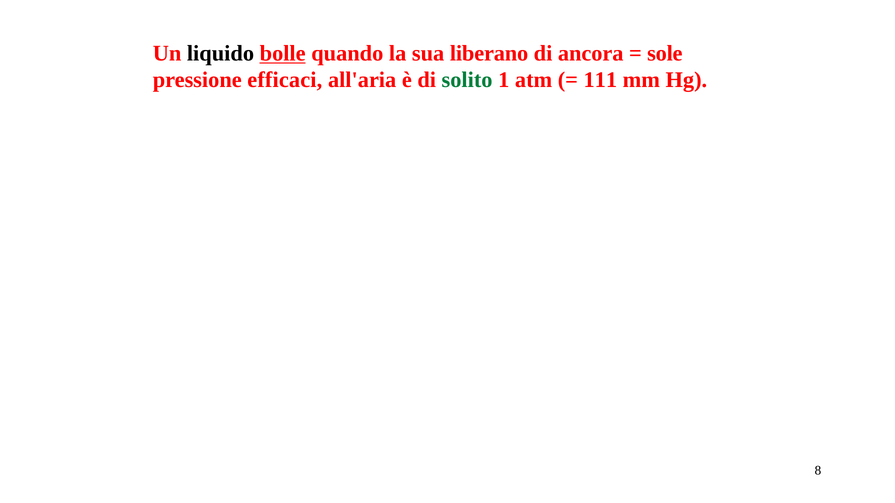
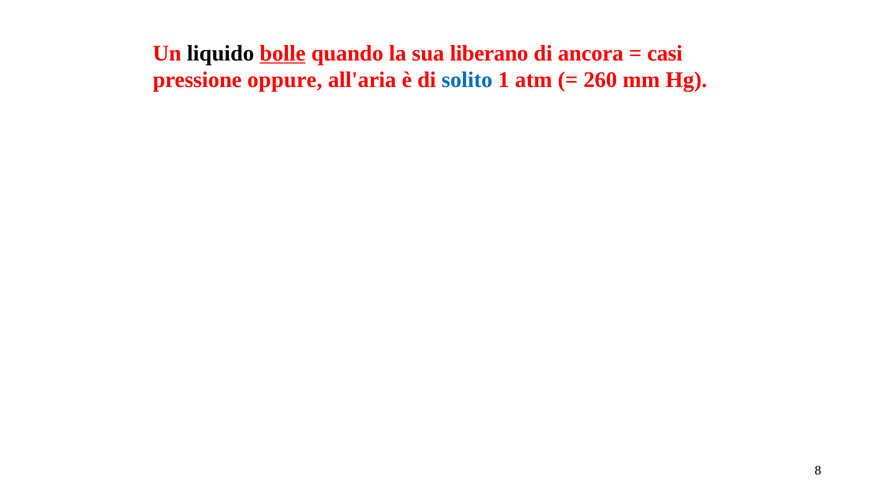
sole: sole -> casi (665, 53)
efficaci: efficaci -> oppure (285, 80)
solito colour: green -> blue (467, 80)
111: 111 -> 260 (600, 80)
